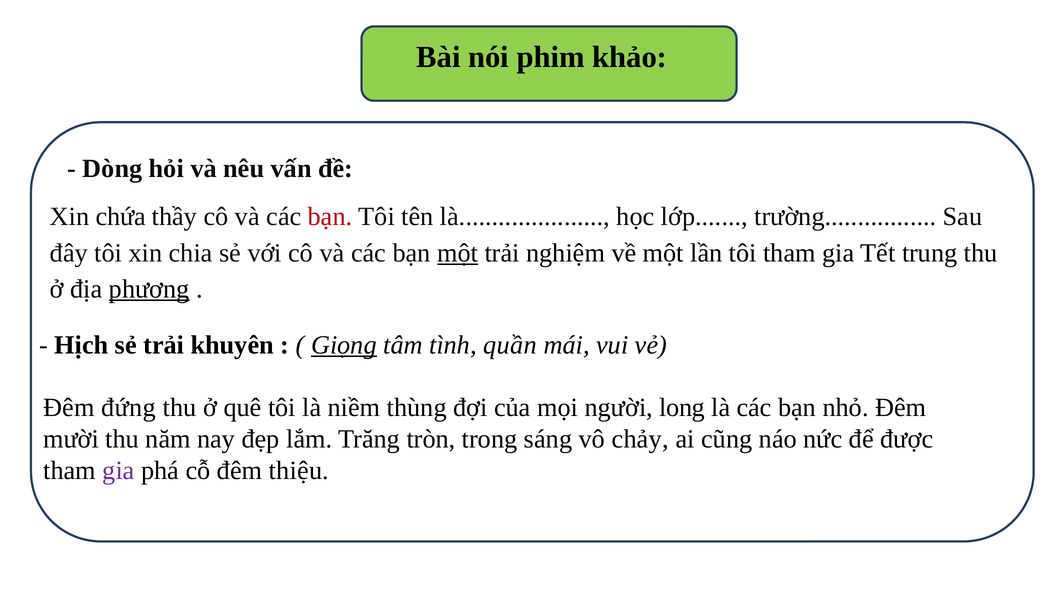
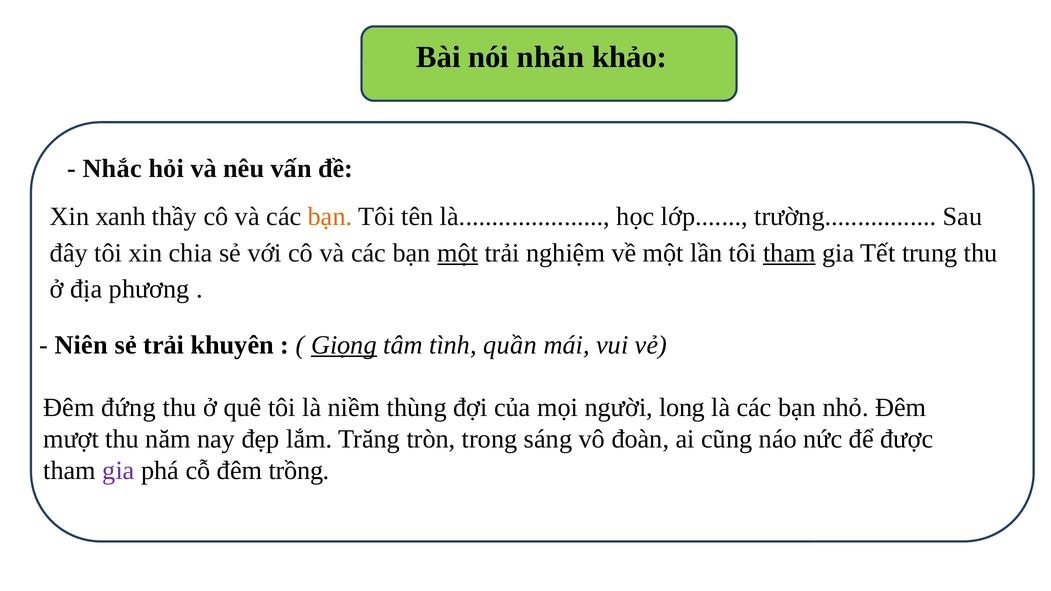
phim: phim -> nhãn (550, 57)
Dòng: Dòng -> Nhắc (112, 169)
chứa: chứa -> xanh (121, 217)
bạn colour: red -> orange (330, 217)
tham underline: none -> present (789, 253)
phương underline: present -> none (149, 289)
Hịch: Hịch -> Niên (81, 345)
mười: mười -> mượt (71, 439)
chảy: chảy -> đoàn (640, 439)
thiệu: thiệu -> trồng (299, 471)
